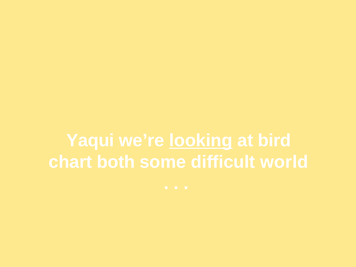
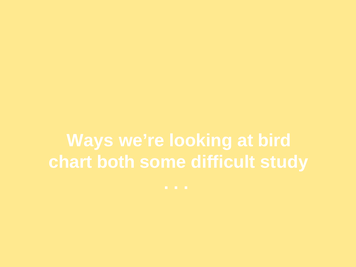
Yaqui: Yaqui -> Ways (90, 141)
looking underline: present -> none (201, 141)
world: world -> study (284, 162)
